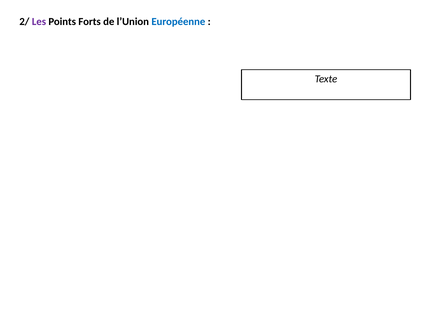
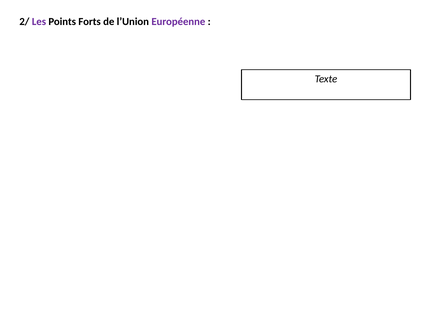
Européenne colour: blue -> purple (178, 22)
